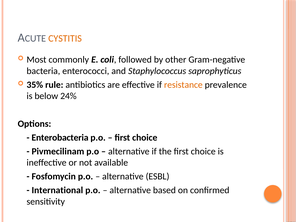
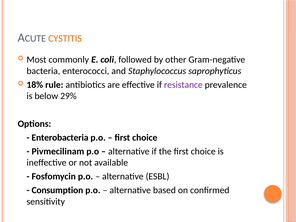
35%: 35% -> 18% (35, 85)
resistance colour: orange -> purple (183, 85)
24%: 24% -> 29% (68, 96)
International: International -> Consumption (57, 190)
